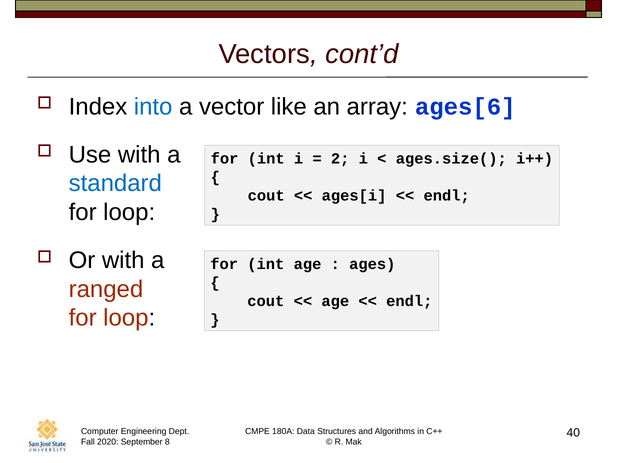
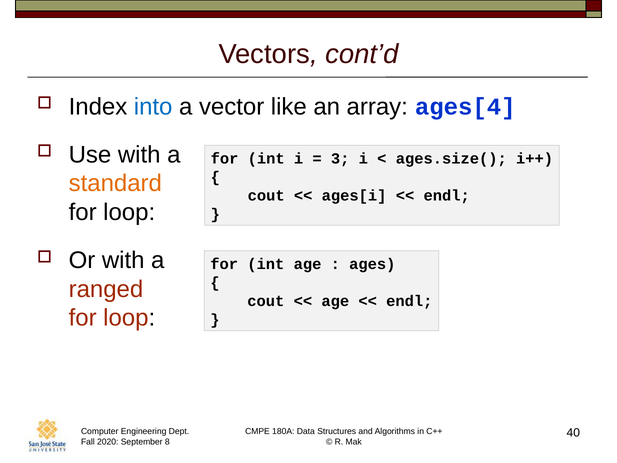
ages[6: ages[6 -> ages[4 (465, 107)
2: 2 -> 3 (340, 158)
standard colour: blue -> orange (115, 183)
